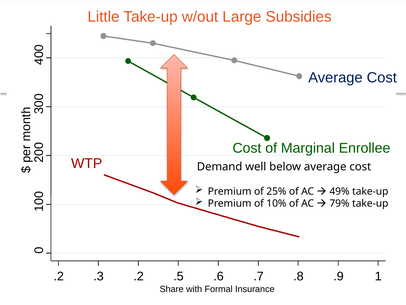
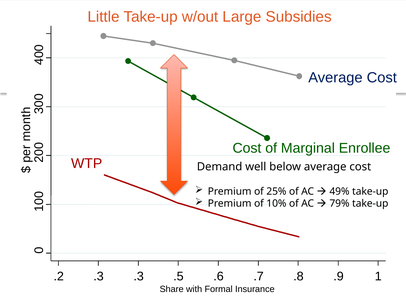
.3 .2: .2 -> .3 (139, 276)
